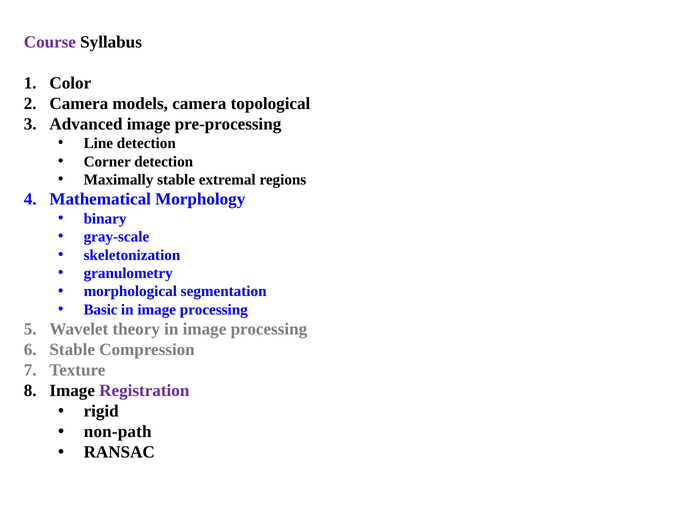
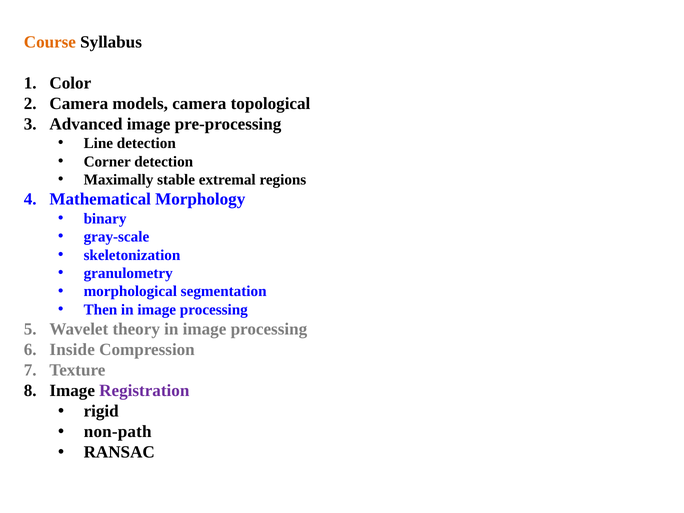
Course colour: purple -> orange (50, 42)
Basic: Basic -> Then (100, 310)
Stable: Stable -> Inside (72, 350)
